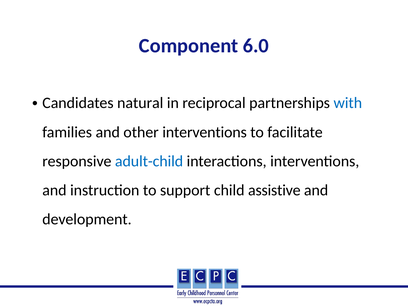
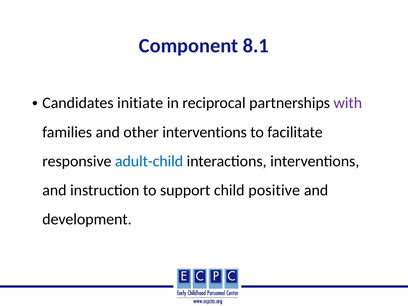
6.0: 6.0 -> 8.1 (256, 46)
natural: natural -> initiate (140, 103)
with colour: blue -> purple (348, 103)
assistive: assistive -> positive (274, 190)
